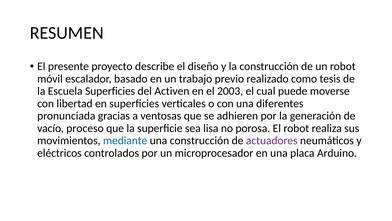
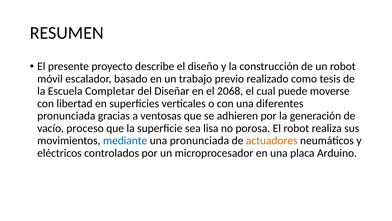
Escuela Superficies: Superficies -> Completar (110, 91)
Activen: Activen -> Diseñar (172, 91)
2003: 2003 -> 2068 (230, 91)
una construcción: construcción -> pronunciada (199, 140)
actuadores colour: purple -> orange (272, 140)
